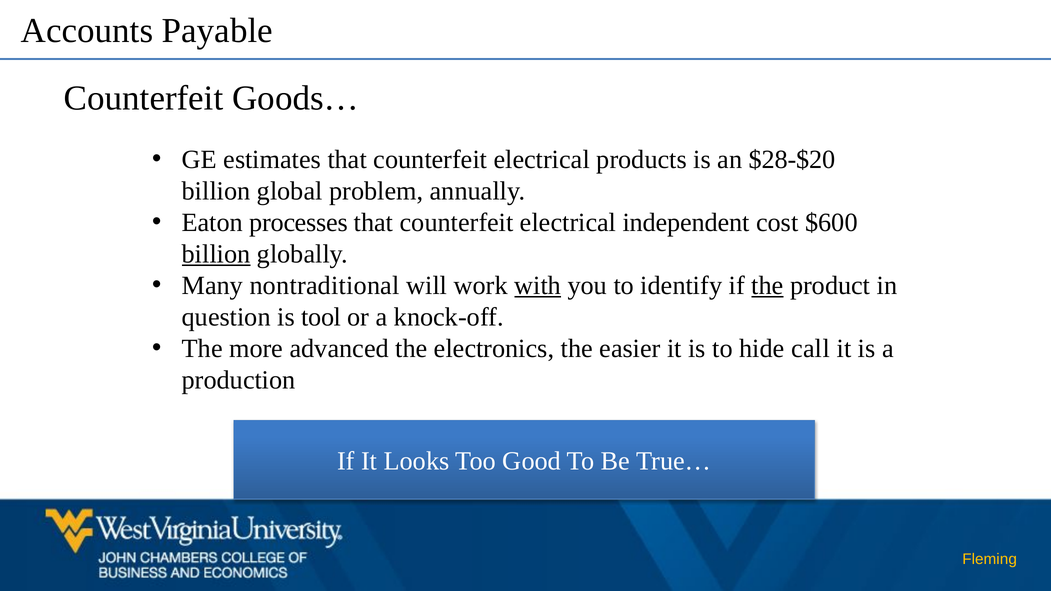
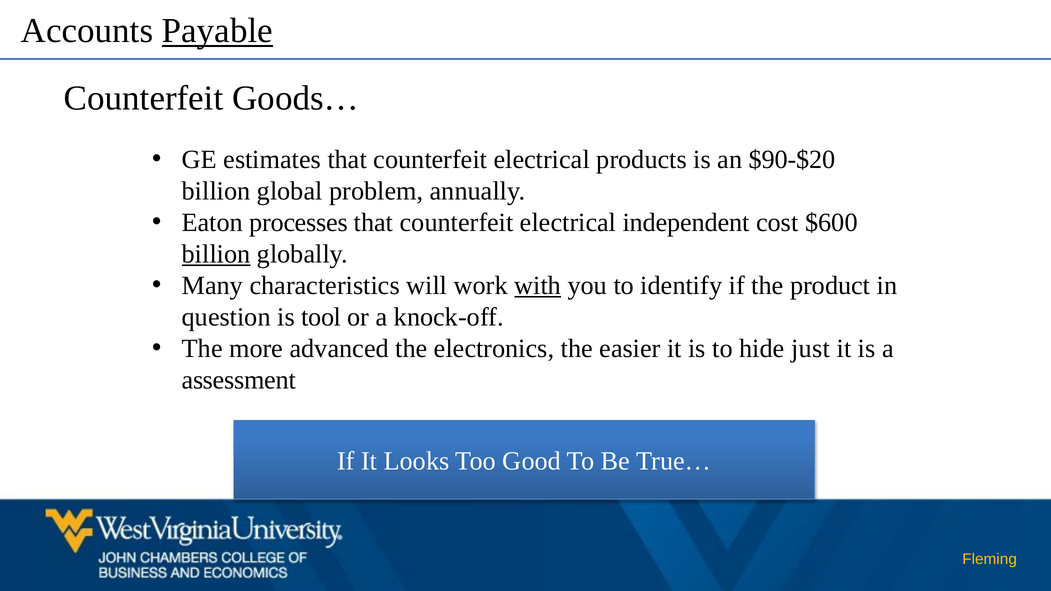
Payable underline: none -> present (217, 31)
$28-$20: $28-$20 -> $90-$20 (792, 159)
nontraditional: nontraditional -> characteristics (325, 286)
the underline: present -> none (767, 286)
call: call -> just (810, 349)
production: production -> assessment (239, 380)
